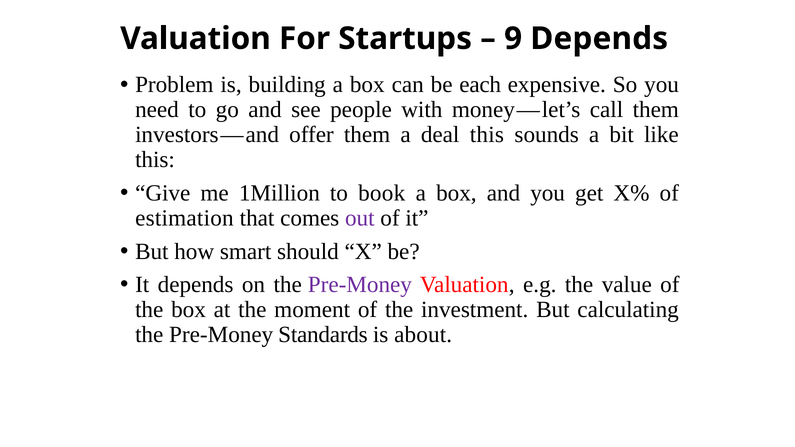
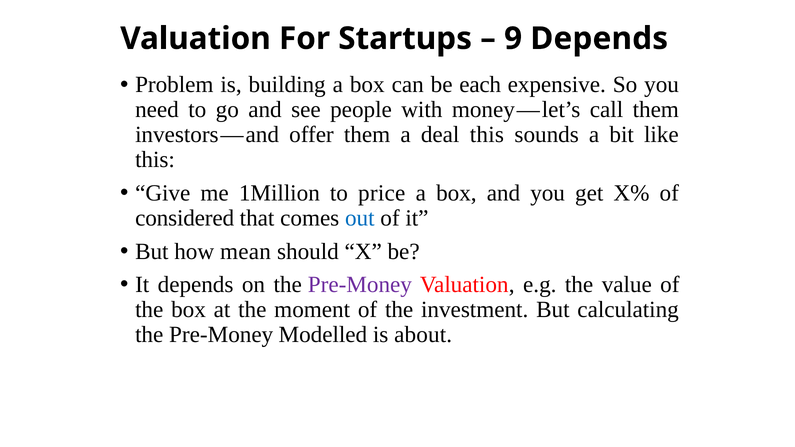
book: book -> price (382, 193)
estimation: estimation -> considered (185, 218)
out colour: purple -> blue (360, 218)
smart: smart -> mean (246, 251)
Standards: Standards -> Modelled (323, 335)
